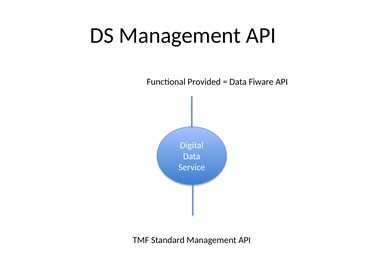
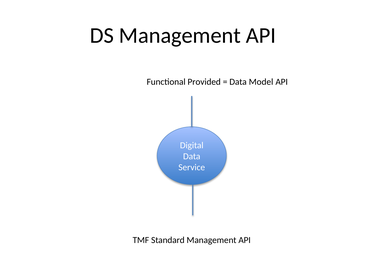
Fiware: Fiware -> Model (261, 82)
